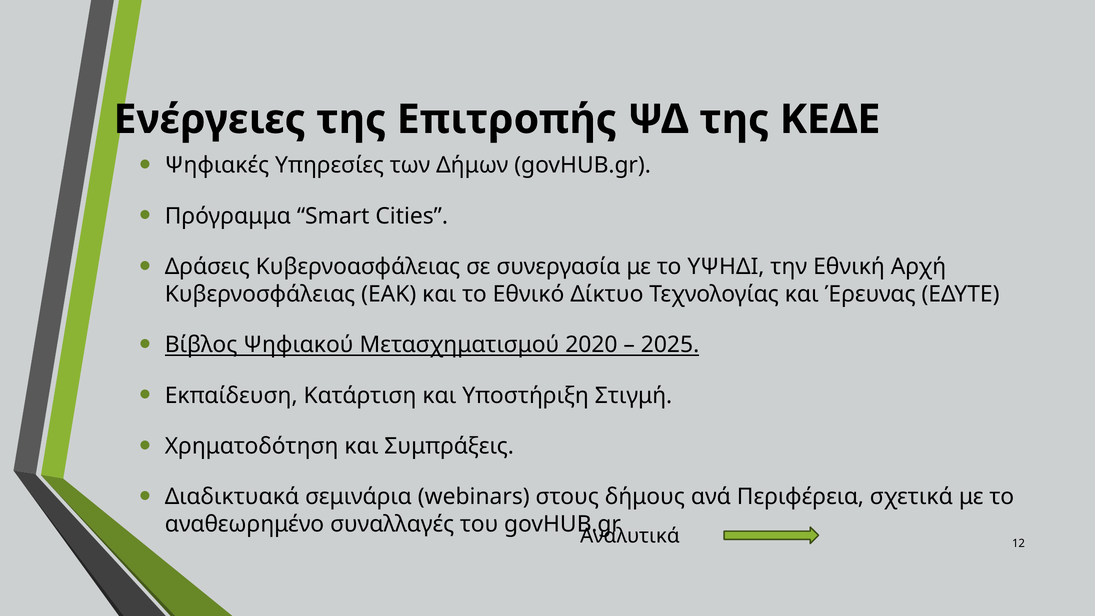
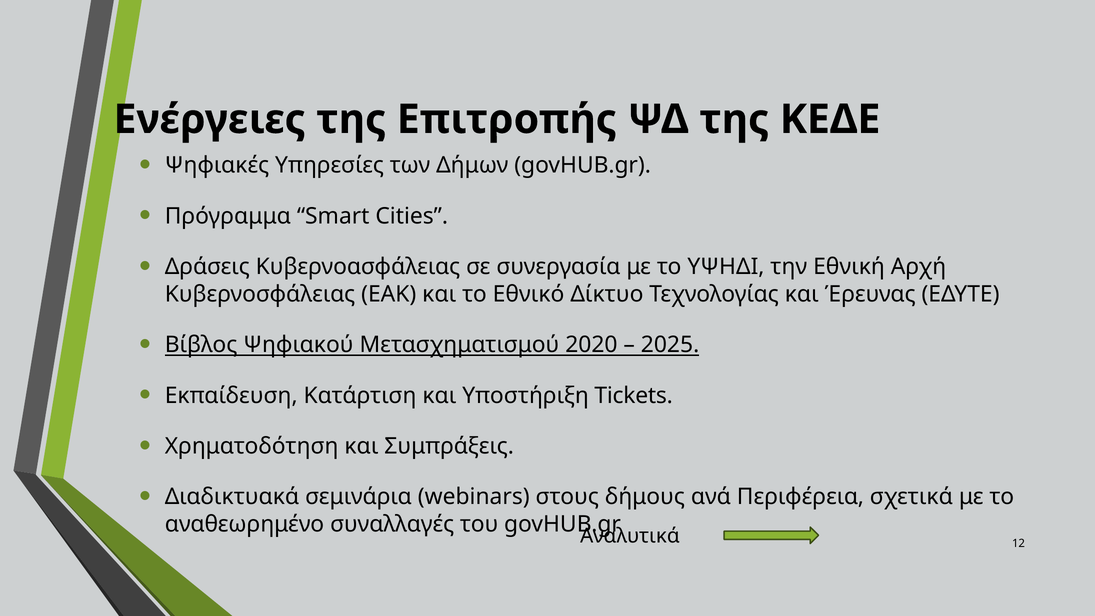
Στιγμή: Στιγμή -> Tickets (634, 395)
